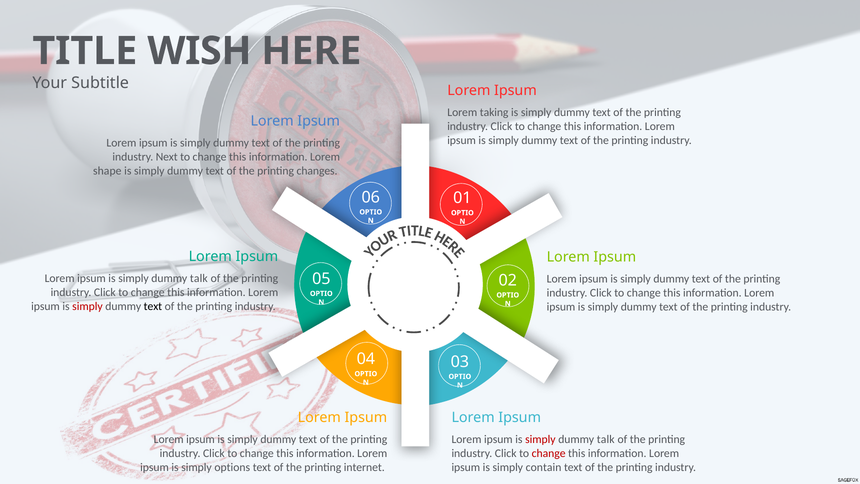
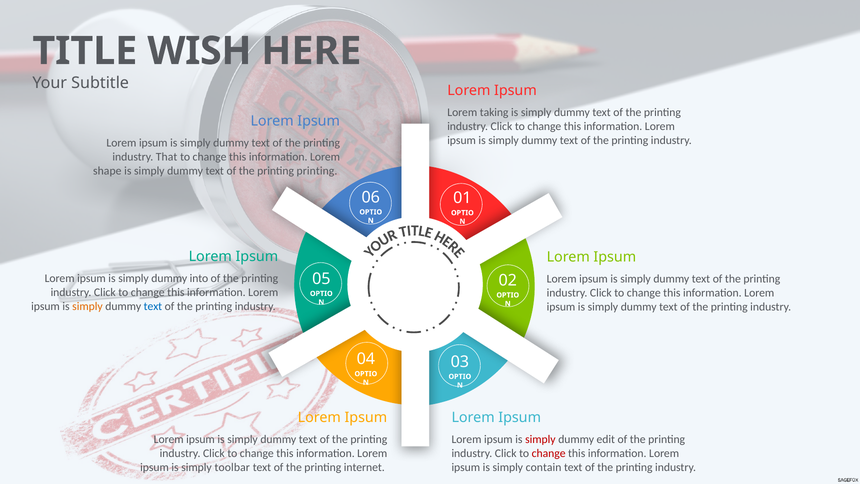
Next: Next -> That (167, 157)
printing changes: changes -> printing (317, 171)
talk: talk -> into (199, 278)
simply colour: red -> orange (87, 306)
text colour: black -> blue (153, 306)
talk: talk -> edit (606, 439)
options: options -> toolbar (232, 467)
